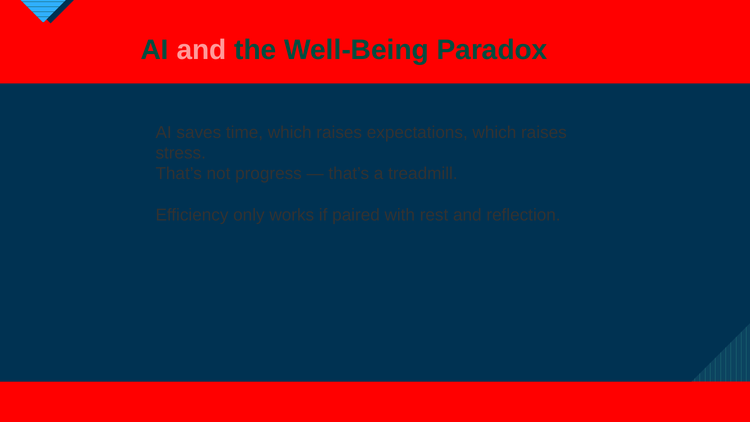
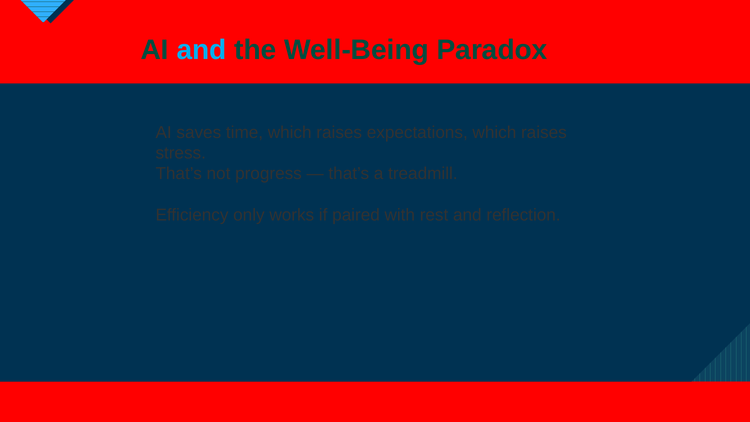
and colour: pink -> light blue (202, 50)
